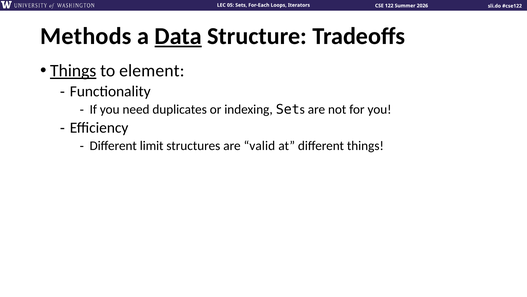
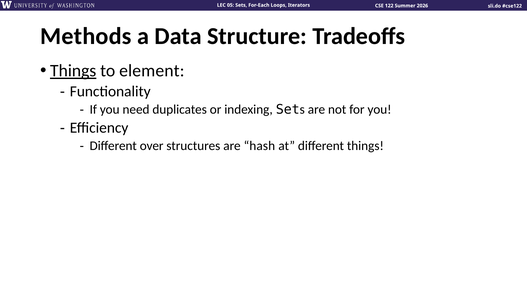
Data underline: present -> none (178, 36)
limit: limit -> over (152, 146)
valid: valid -> hash (259, 146)
